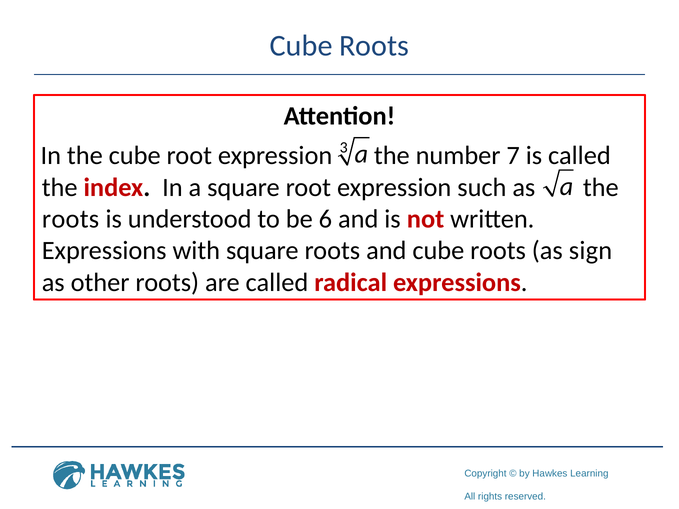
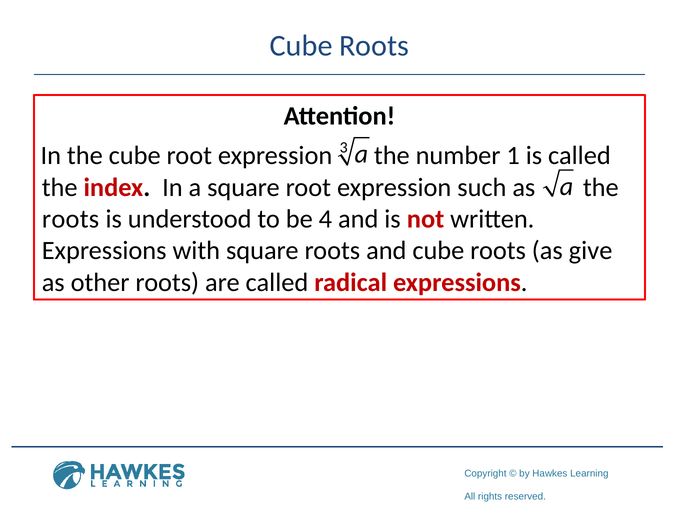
7: 7 -> 1 (513, 156)
6: 6 -> 4 (325, 219)
sign: sign -> give (591, 251)
